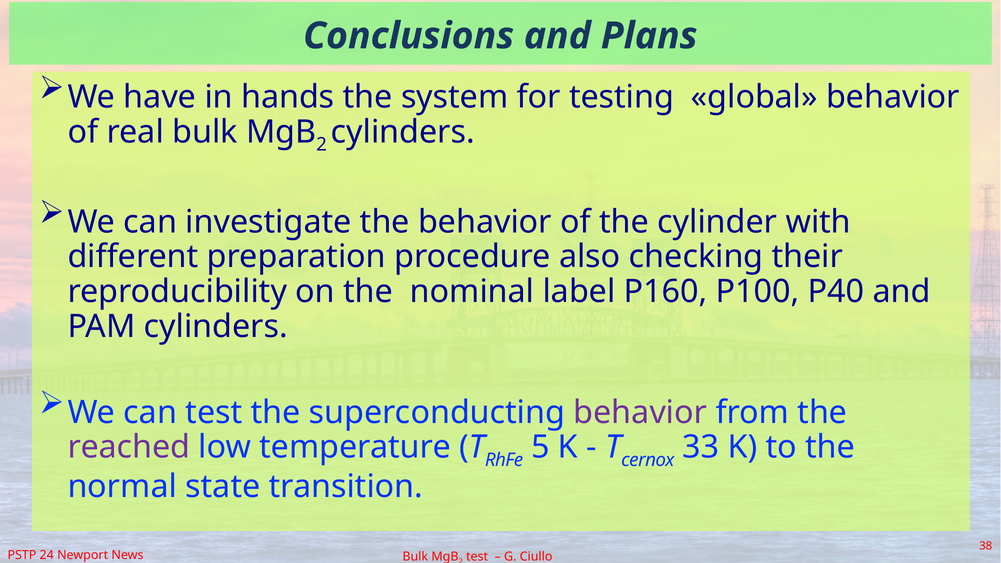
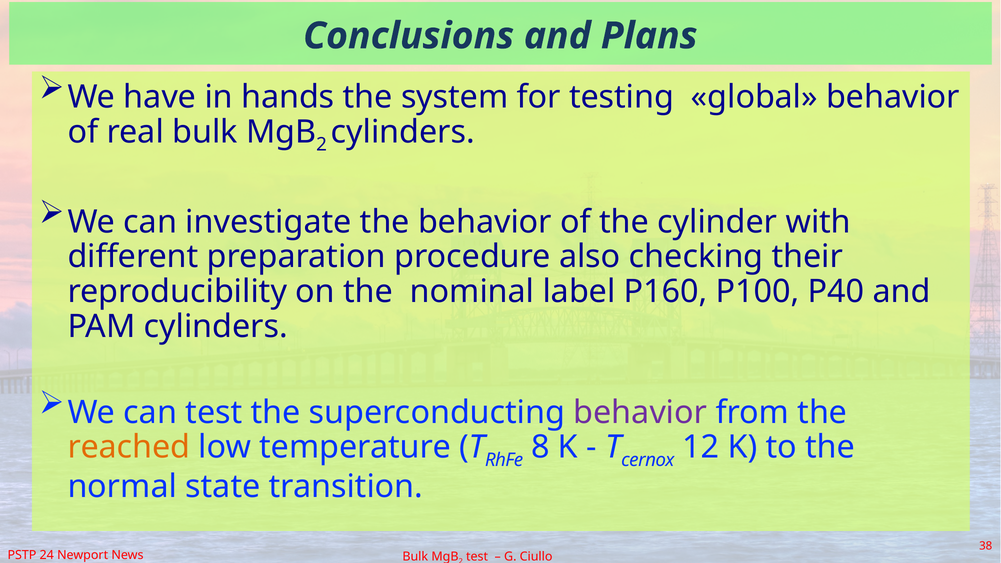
reached colour: purple -> orange (129, 447)
5: 5 -> 8 (540, 447)
33: 33 -> 12 (701, 447)
